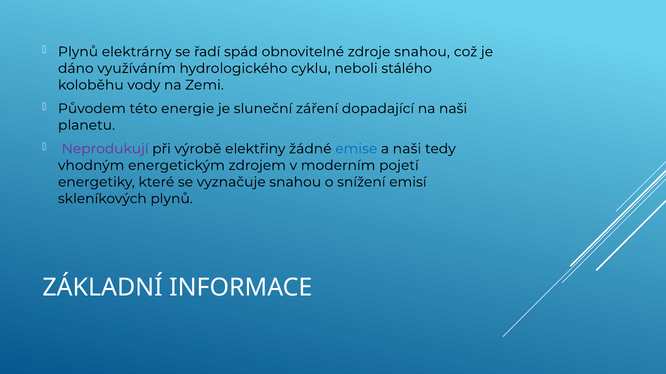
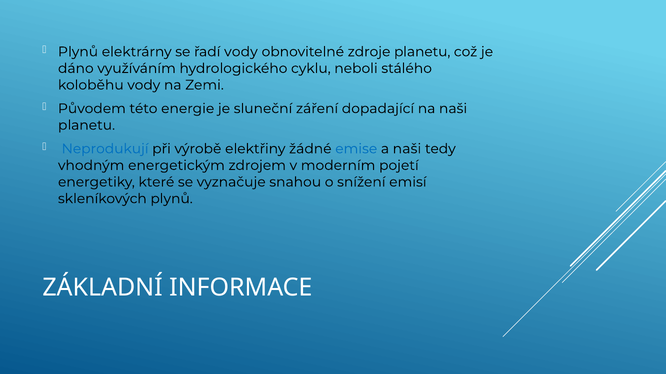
řadí spád: spád -> vody (241, 52)
zdroje snahou: snahou -> planetu (422, 52)
Neprodukují colour: purple -> blue (105, 149)
